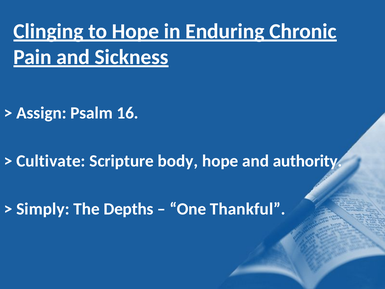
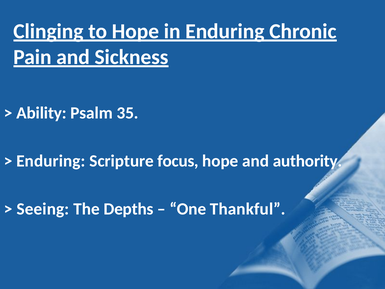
Assign: Assign -> Ability (41, 113)
16: 16 -> 35 (128, 113)
Cultivate: Cultivate -> Enduring (51, 161)
body: body -> focus (178, 161)
Simply: Simply -> Seeing (43, 209)
